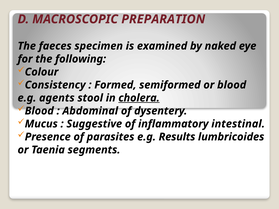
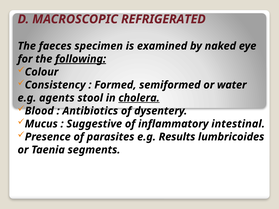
PREPARATION: PREPARATION -> REFRIGERATED (163, 19)
following underline: none -> present (81, 59)
or blood: blood -> water (232, 85)
Abdominal: Abdominal -> Antibiotics (90, 111)
